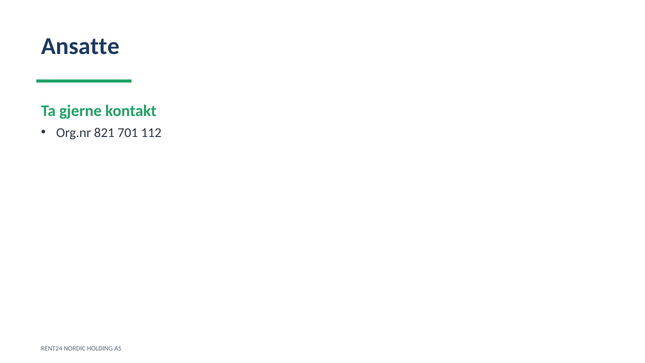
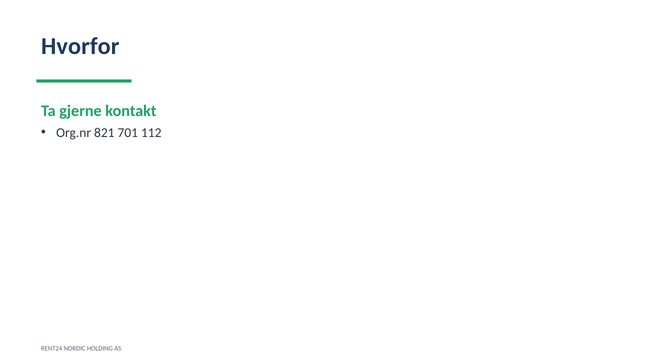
Ansatte: Ansatte -> Hvorfor (80, 46)
